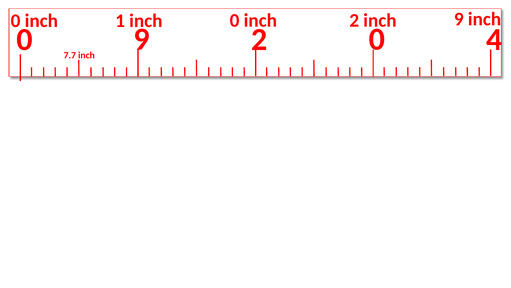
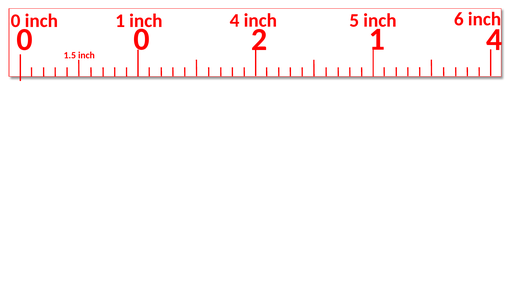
1 inch 0: 0 -> 4 (235, 21)
inch 2: 2 -> 5 (354, 21)
inch 9: 9 -> 6 (459, 19)
0 9: 9 -> 0 (142, 39)
2 0: 0 -> 1 (377, 39)
7.7: 7.7 -> 1.5 (70, 55)
